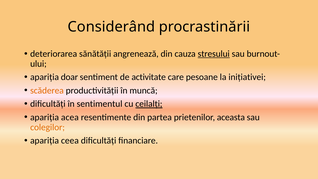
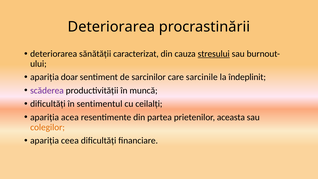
Considerând: Considerând -> Deteriorarea (111, 27)
angrenează: angrenează -> caracterizat (136, 54)
activitate: activitate -> sarcinilor (149, 77)
pesoane: pesoane -> sarcinile (202, 77)
inițiativei: inițiativei -> îndeplinit (247, 77)
scăderea colour: orange -> purple (47, 90)
ceilalți underline: present -> none (149, 104)
